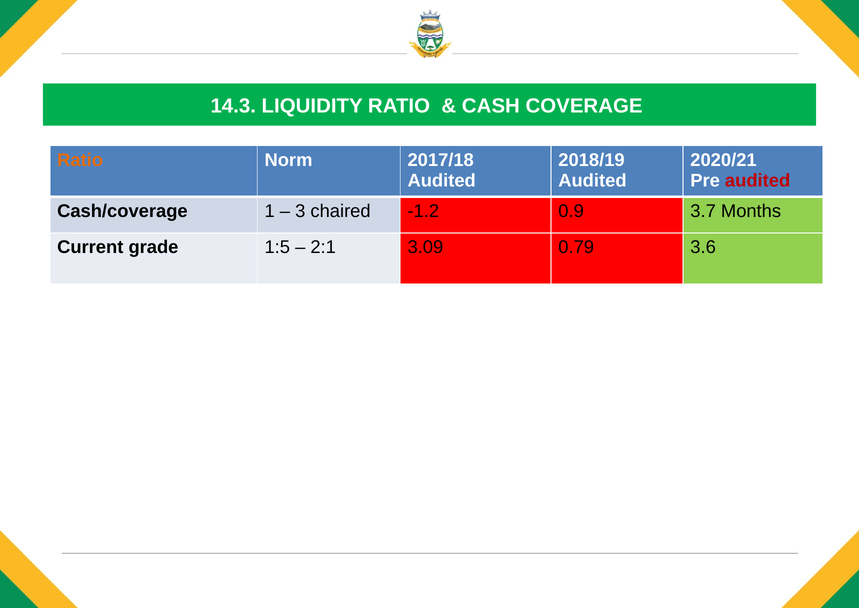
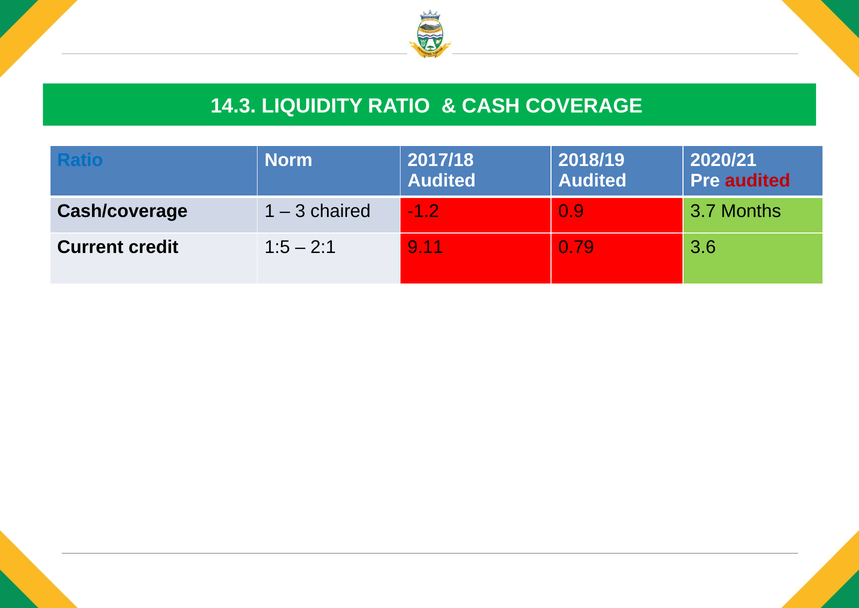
Ratio colour: orange -> blue (80, 160)
grade: grade -> credit (153, 247)
3.09: 3.09 -> 9.11 (425, 247)
